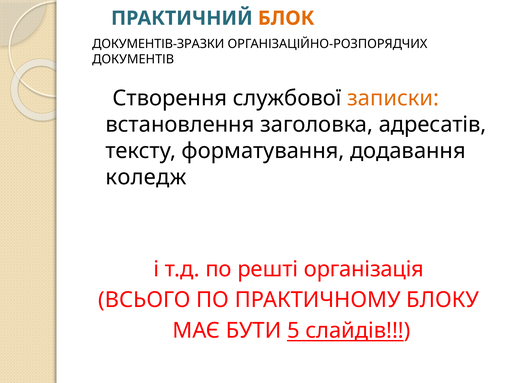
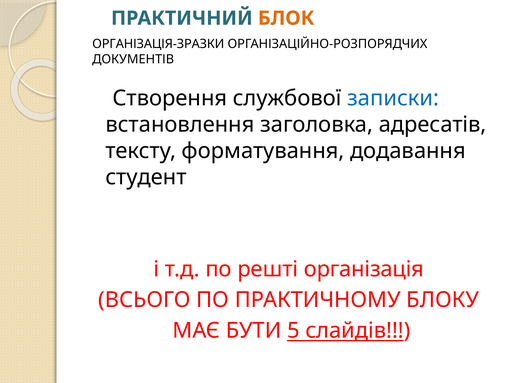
ДОКУМЕНТІВ-ЗРАЗКИ: ДОКУМЕНТІВ-ЗРАЗКИ -> ОРГАНІЗАЦІЯ-ЗРАЗКИ (158, 44)
записки colour: orange -> blue (393, 98)
коледж: коледж -> студент (146, 177)
